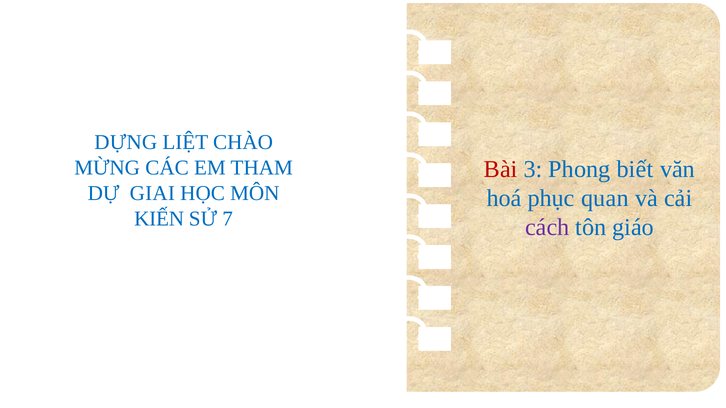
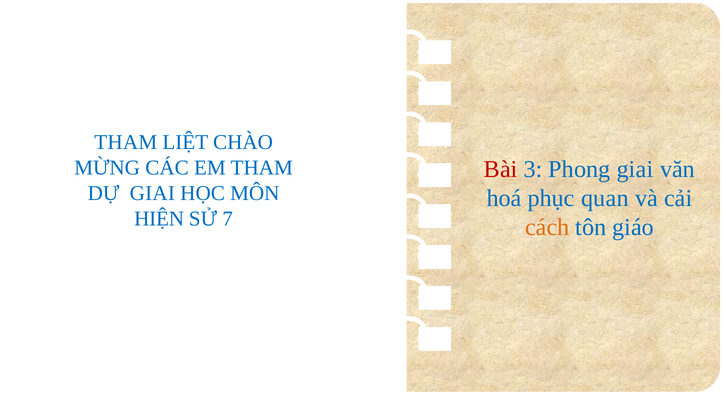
DỰNG: DỰNG -> THAM (126, 143)
Phong biết: biết -> giai (635, 169)
KIẾN: KIẾN -> HIỆN (159, 219)
cách colour: purple -> orange (547, 228)
